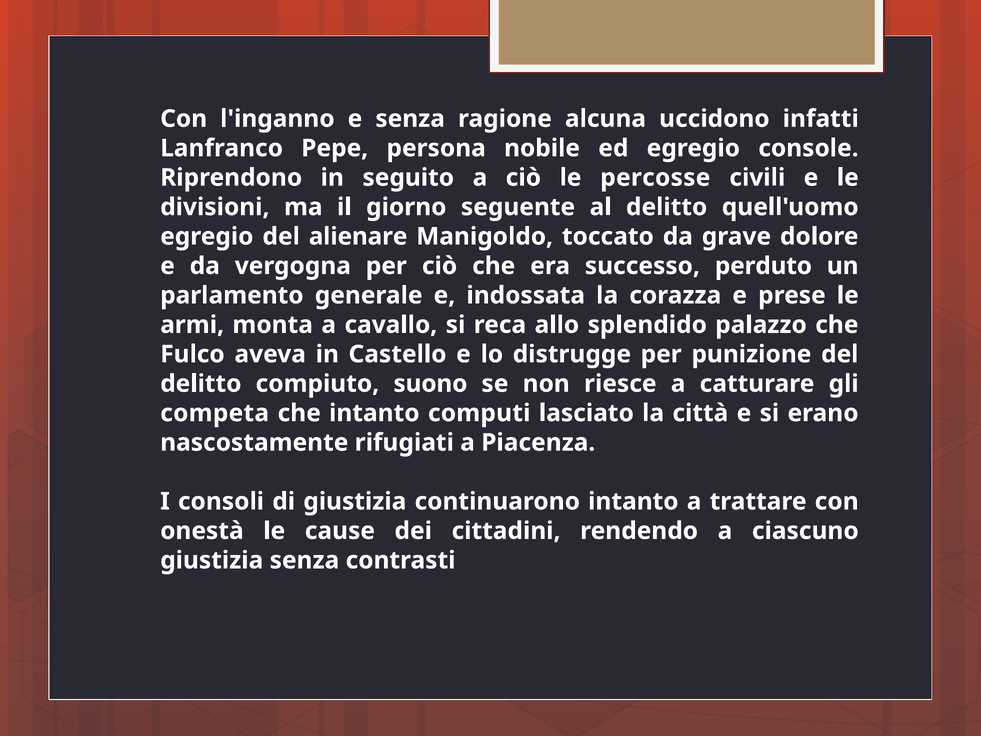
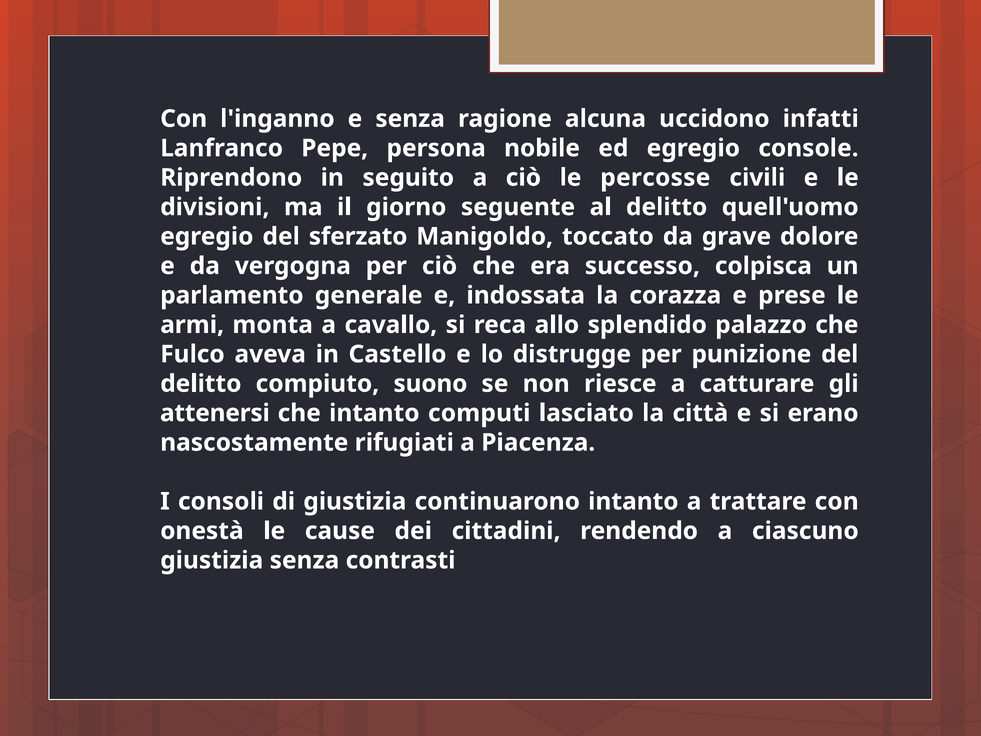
alienare: alienare -> sferzato (358, 236)
perduto: perduto -> colpisca (763, 266)
competa: competa -> attenersi (215, 413)
